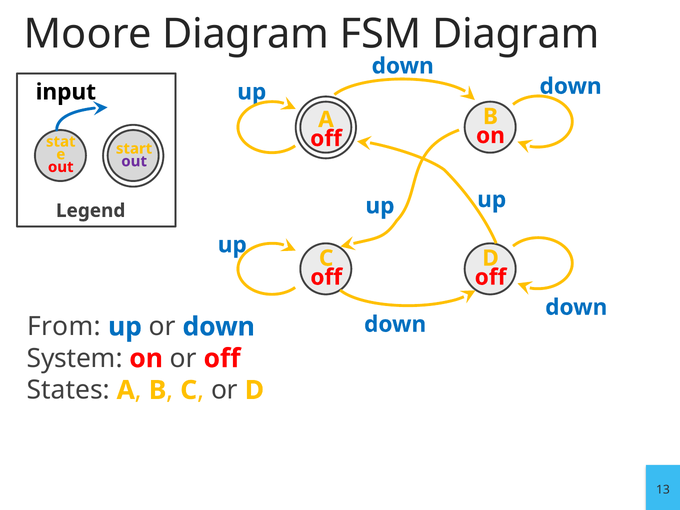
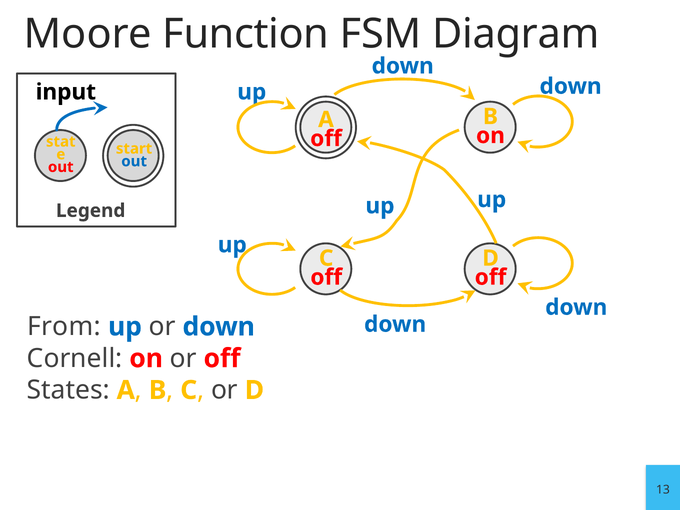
Moore Diagram: Diagram -> Function (246, 34)
out colour: purple -> blue (134, 161)
System: System -> Cornell (75, 358)
